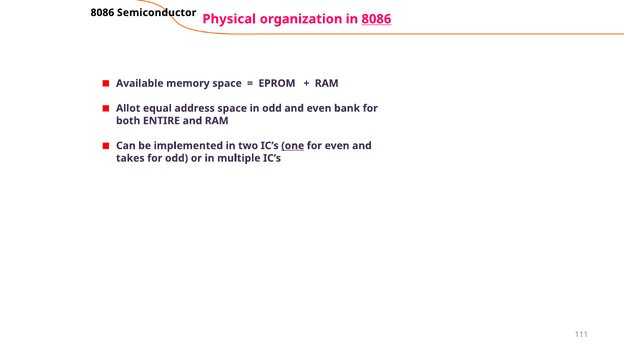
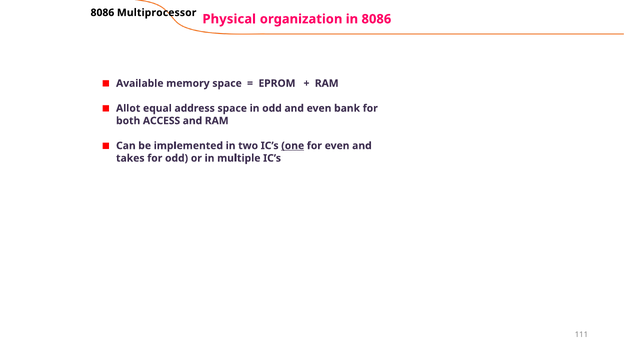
Semiconductor: Semiconductor -> Multiprocessor (157, 13)
8086 underline: present -> none (376, 19)
ENTIRE: ENTIRE -> ACCESS (162, 121)
